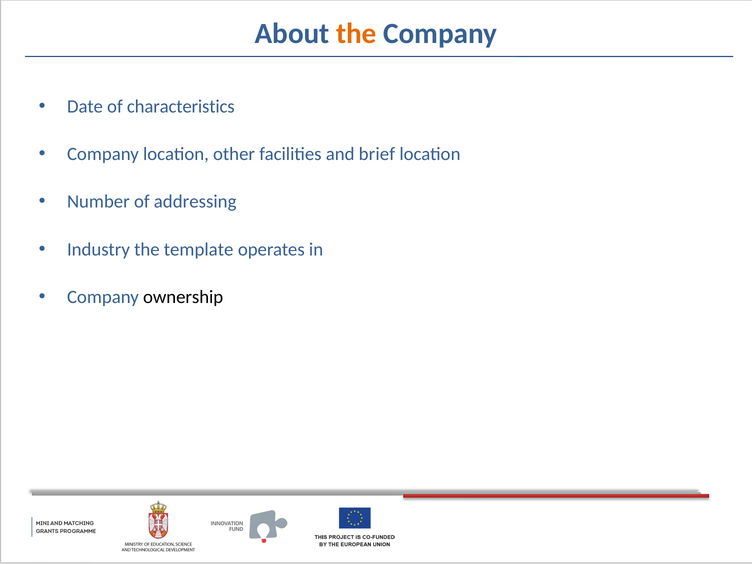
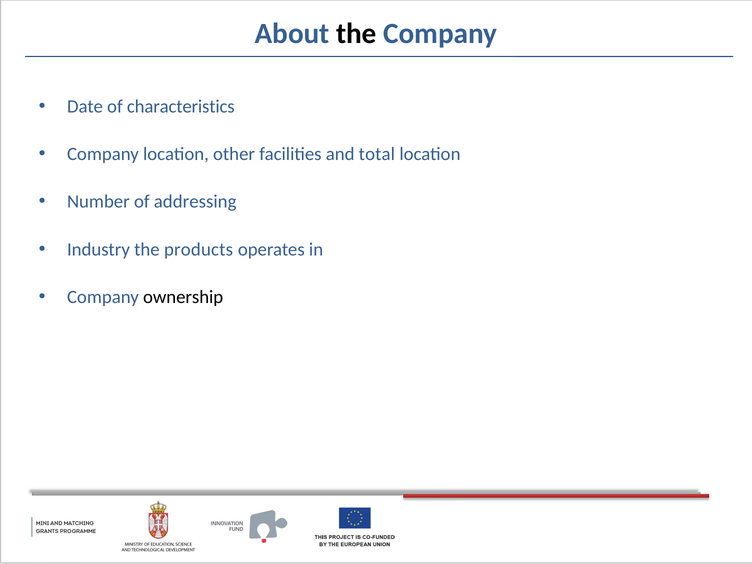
the colour: orange -> black (356, 33)
brief: brief -> total (377, 154)
template: template -> products (199, 249)
